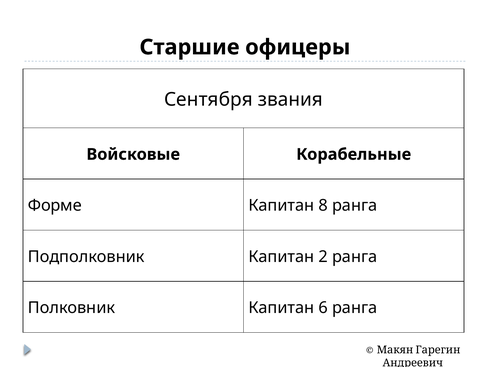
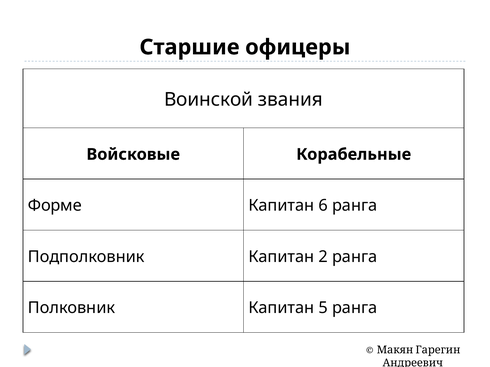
Сентября: Сентября -> Воинской (209, 100)
8: 8 -> 6 (323, 206)
6: 6 -> 5 (323, 308)
